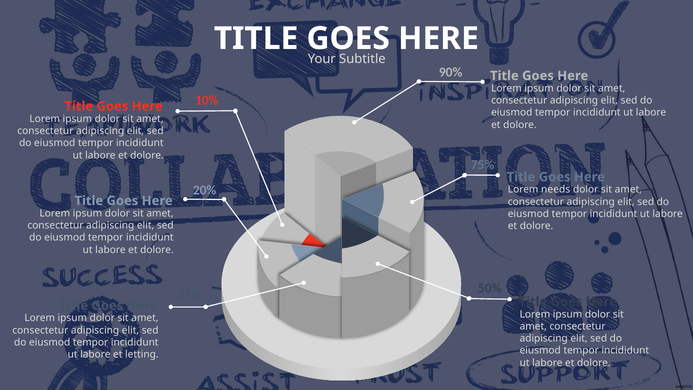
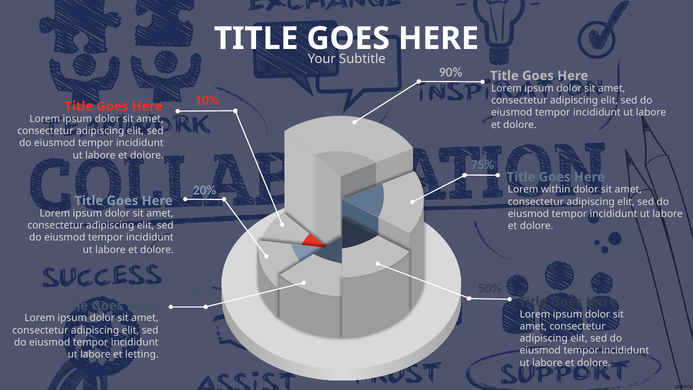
needs: needs -> within (556, 189)
